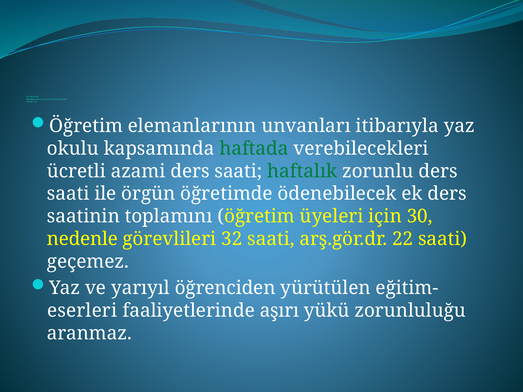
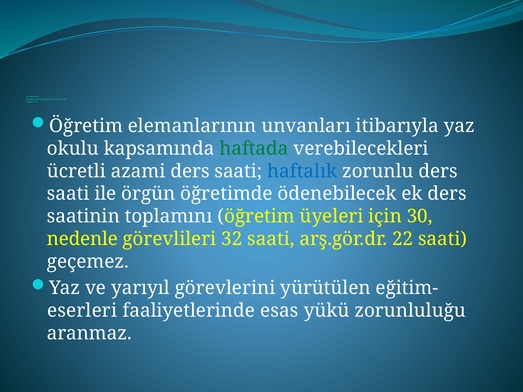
haftalık colour: green -> blue (302, 171)
öğrenciden: öğrenciden -> görevlerini (225, 288)
faaliyetlerinde aşırı: aşırı -> esas (279, 311)
